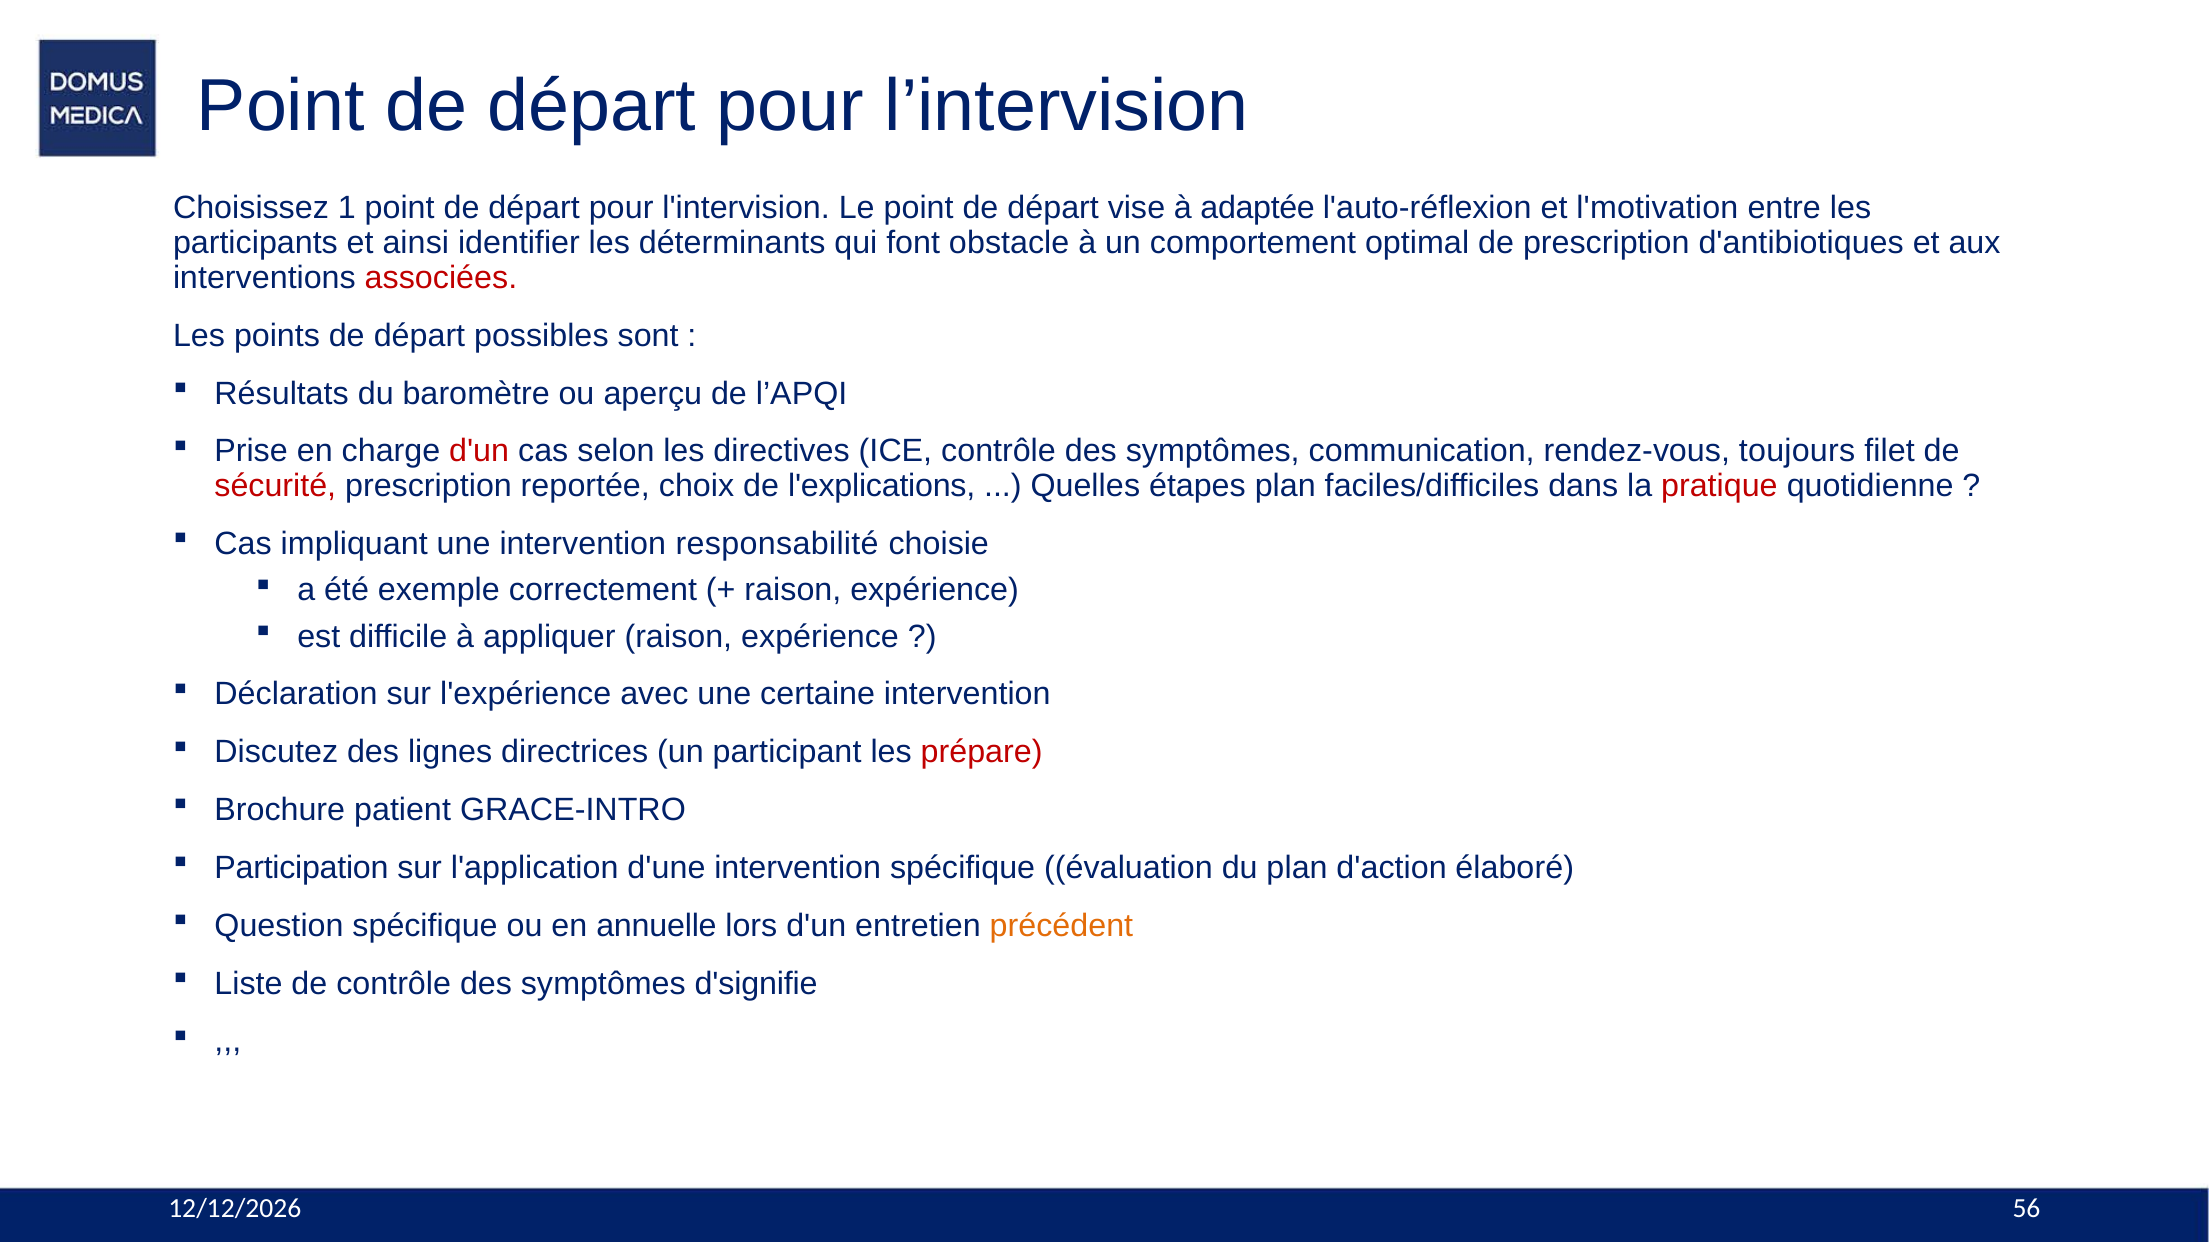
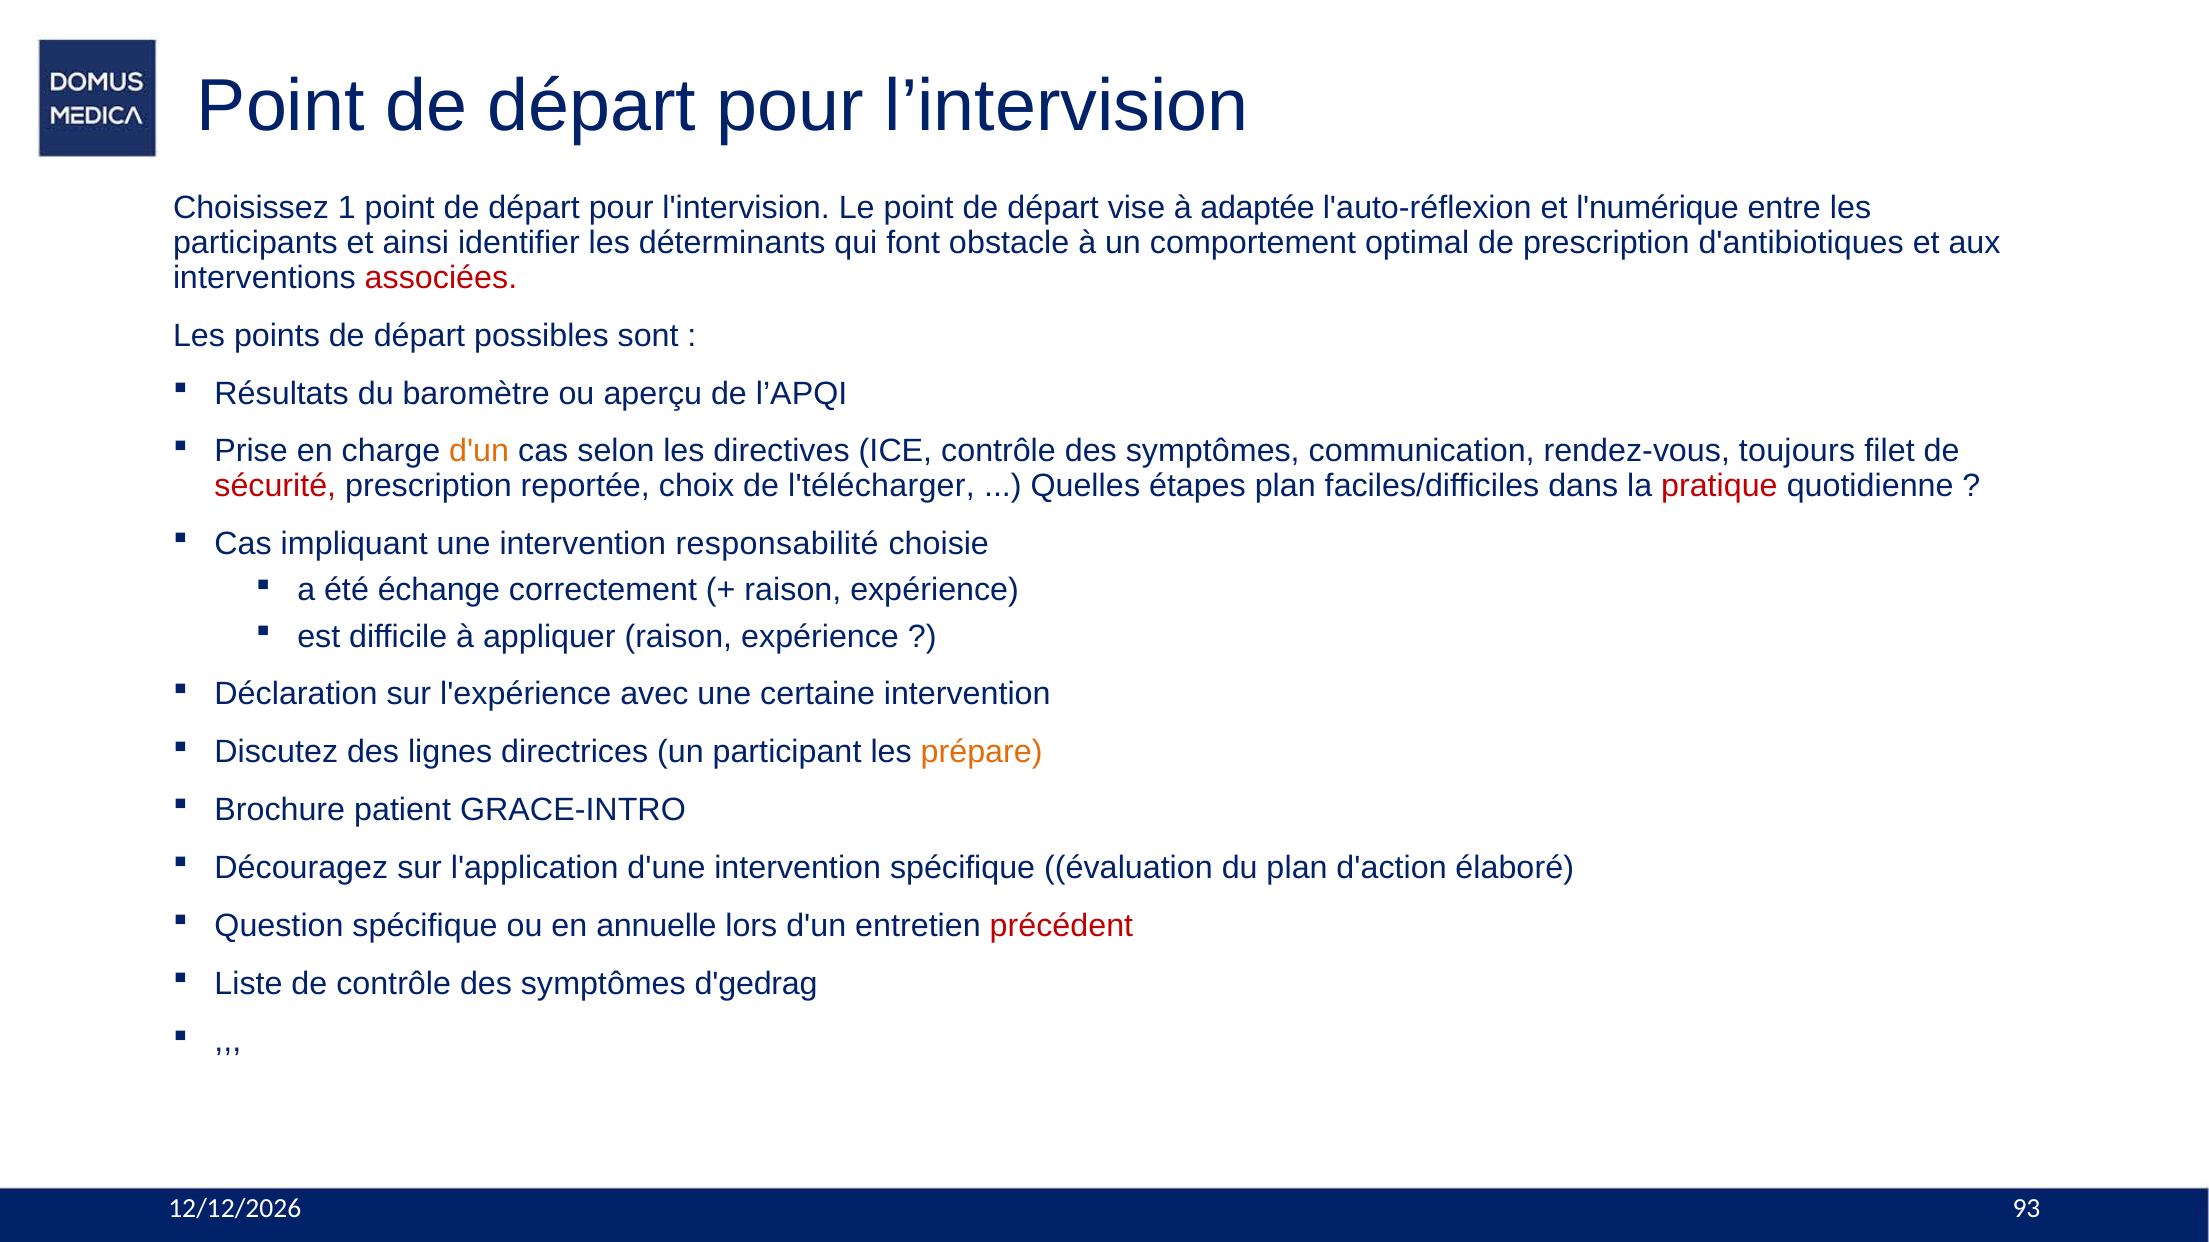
l'motivation: l'motivation -> l'numérique (1658, 208)
d'un colour: red -> orange (479, 451)
l'explications: l'explications -> l'télécharger (881, 486)
exemple: exemple -> échange (439, 590)
prépare colour: red -> orange (982, 753)
Participation: Participation -> Découragez (301, 868)
précédent colour: orange -> red (1061, 926)
d'signifie: d'signifie -> d'gedrag (756, 984)
56: 56 -> 93 (2027, 1209)
